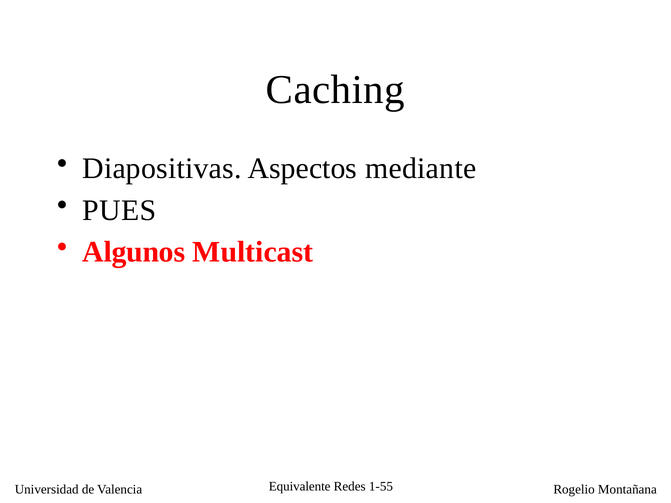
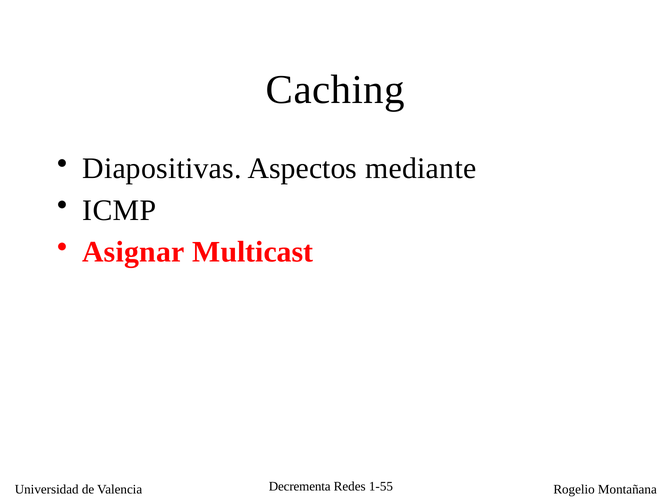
PUES: PUES -> ICMP (119, 210)
Algunos: Algunos -> Asignar (133, 252)
Equivalente: Equivalente -> Decrementa (300, 487)
